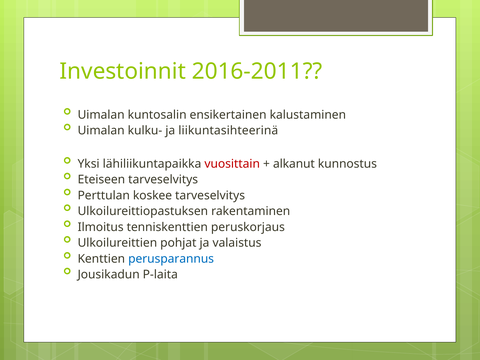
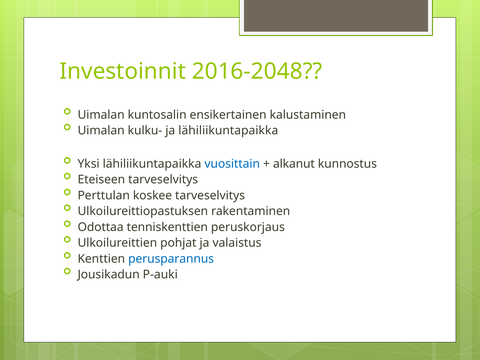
2016-2011: 2016-2011 -> 2016-2048 (257, 72)
ja liikuntasihteerinä: liikuntasihteerinä -> lähiliikuntapaikka (228, 131)
vuosittain colour: red -> blue (232, 164)
Ilmoitus: Ilmoitus -> Odottaa (101, 227)
P-laita: P-laita -> P-auki (160, 275)
